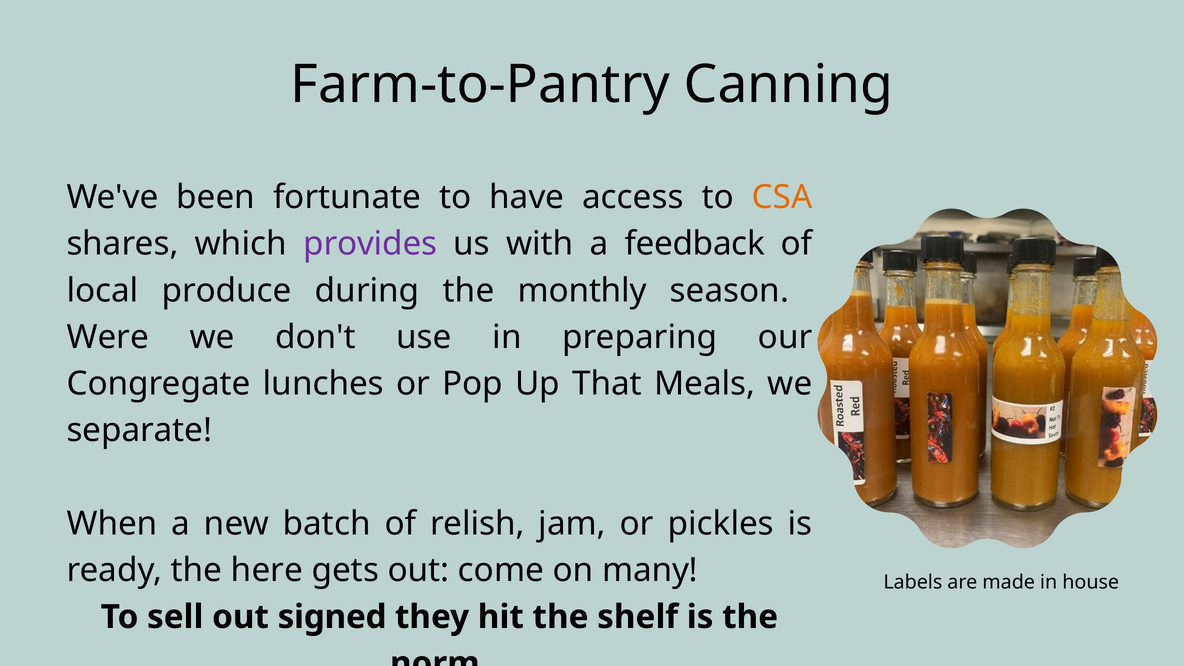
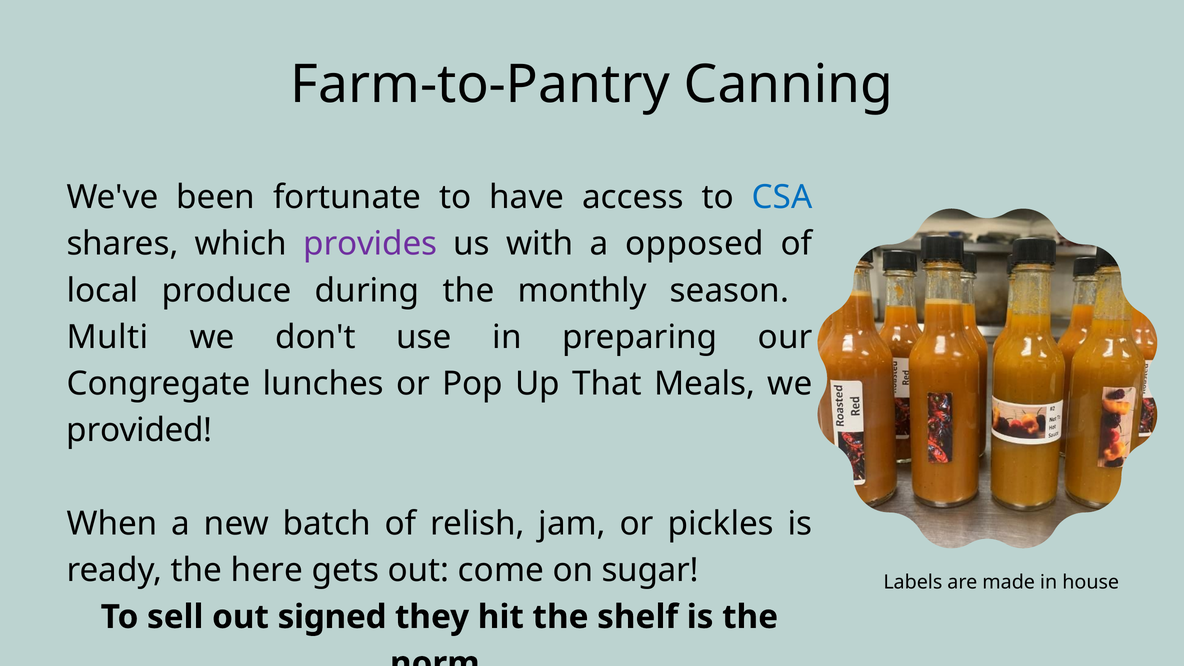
CSA colour: orange -> blue (782, 197)
feedback: feedback -> opposed (694, 244)
Were: Were -> Multi (108, 337)
separate: separate -> provided (139, 430)
many: many -> sugar (650, 570)
